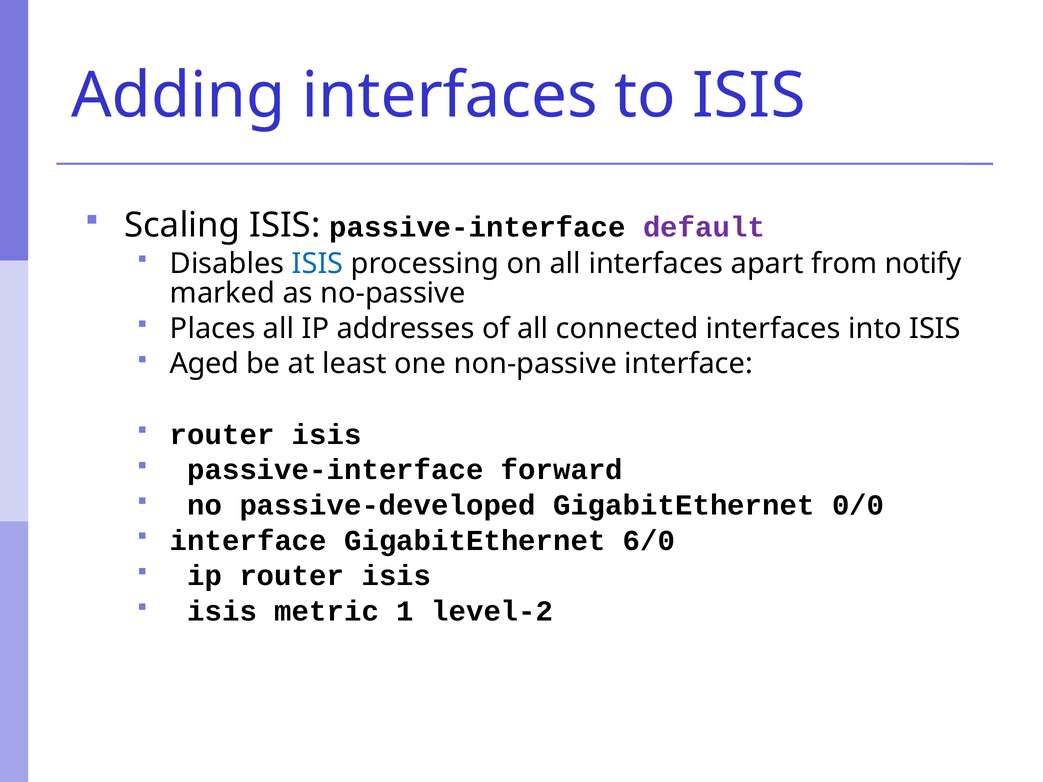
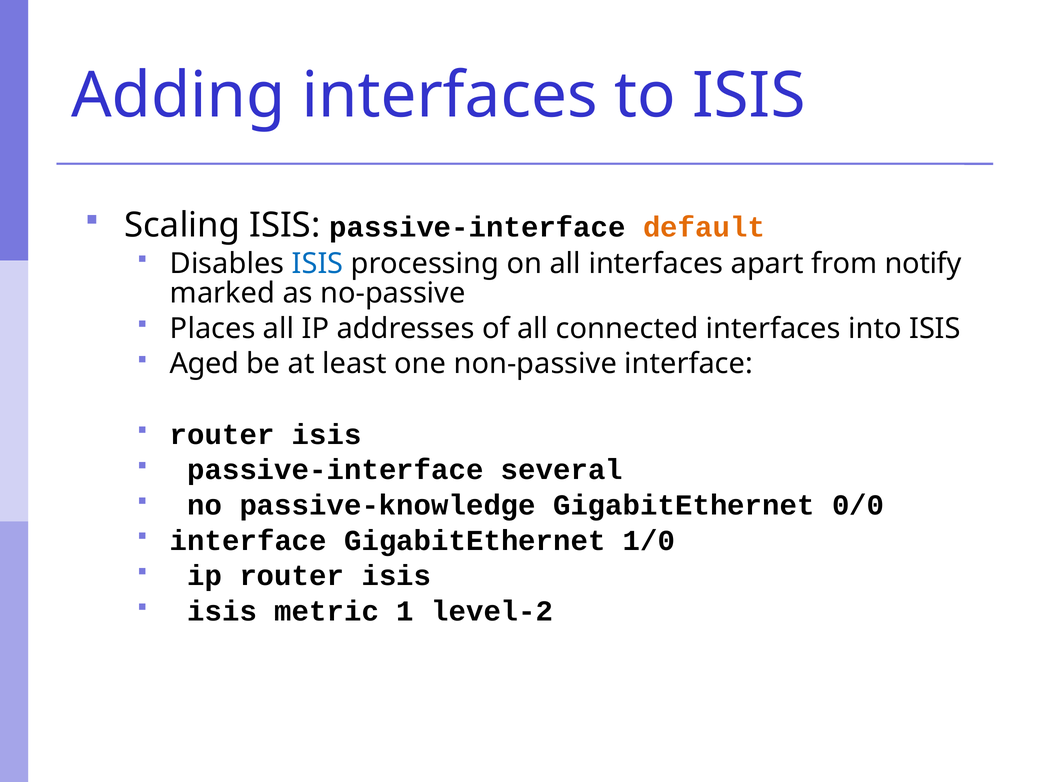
default colour: purple -> orange (704, 227)
forward: forward -> several (562, 470)
passive-developed: passive-developed -> passive-knowledge (388, 505)
6/0: 6/0 -> 1/0 (649, 541)
